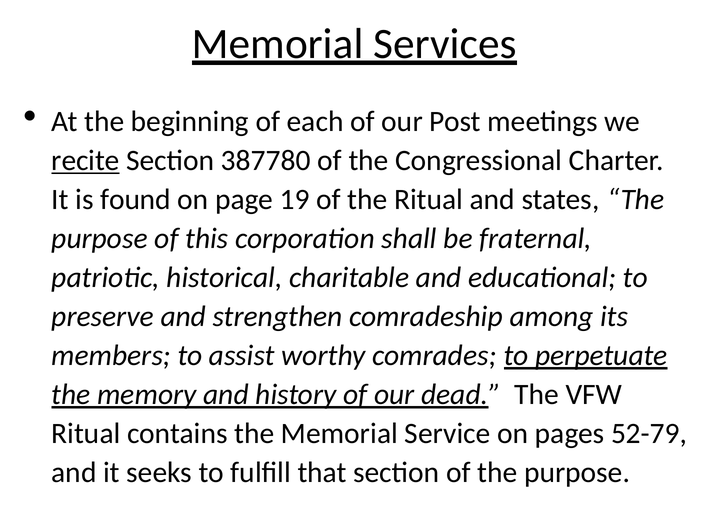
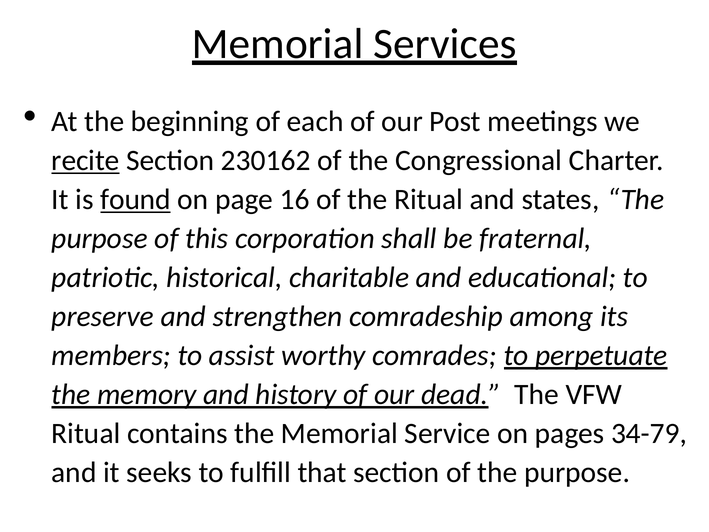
387780: 387780 -> 230162 (266, 160)
found underline: none -> present (136, 199)
19: 19 -> 16 (295, 199)
52-79: 52-79 -> 34-79 (649, 433)
